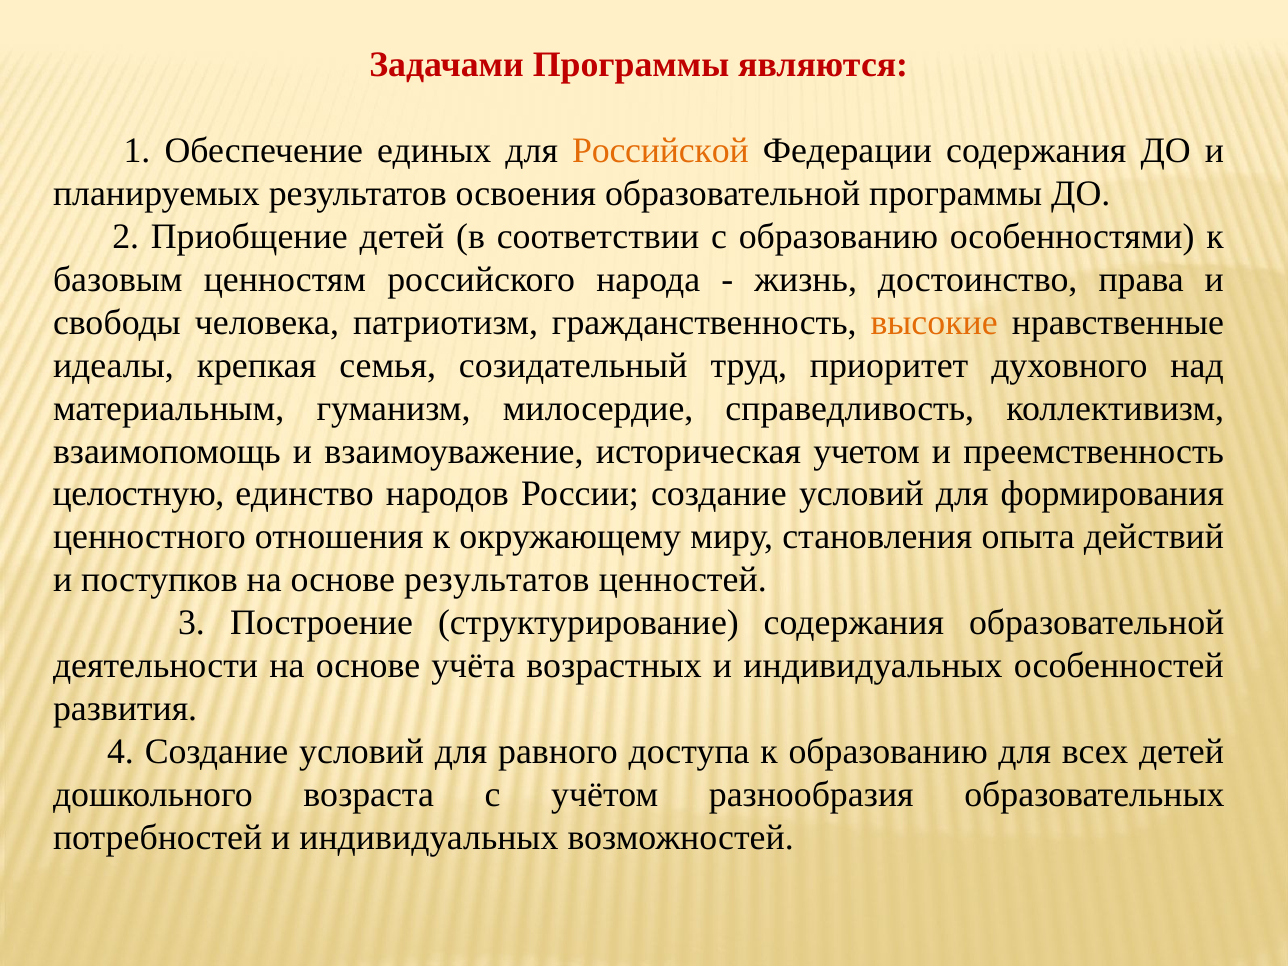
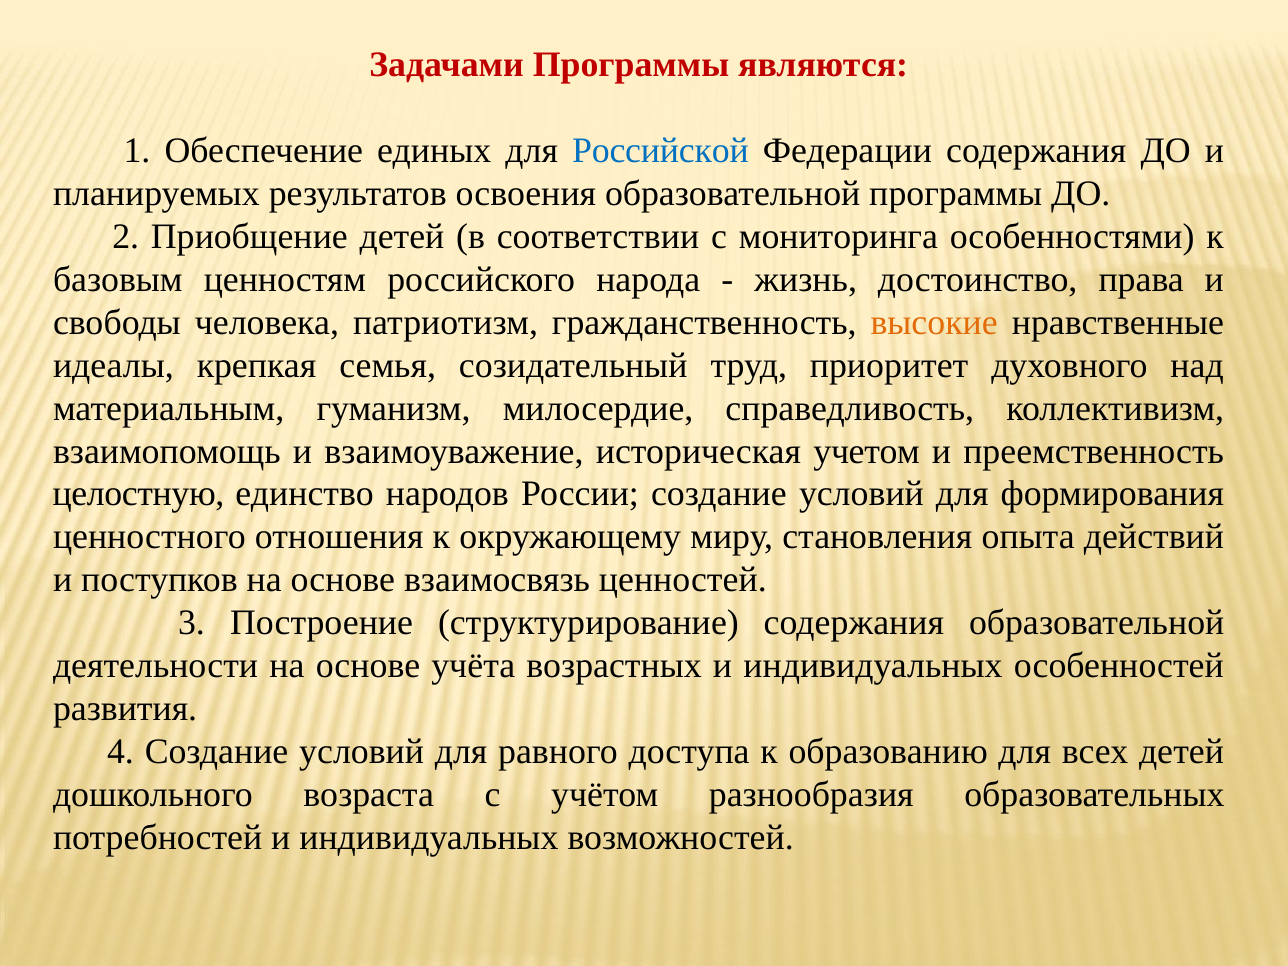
Российской colour: orange -> blue (660, 151)
с образованию: образованию -> мониторинга (838, 236)
основе результатов: результатов -> взаимосвязь (497, 580)
